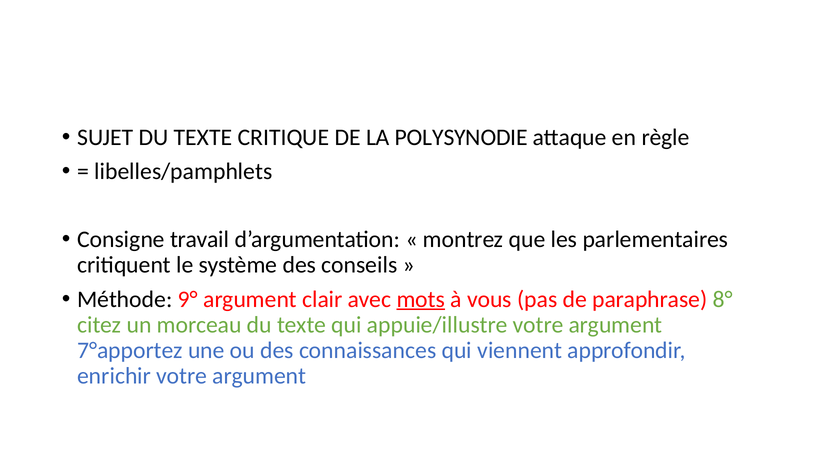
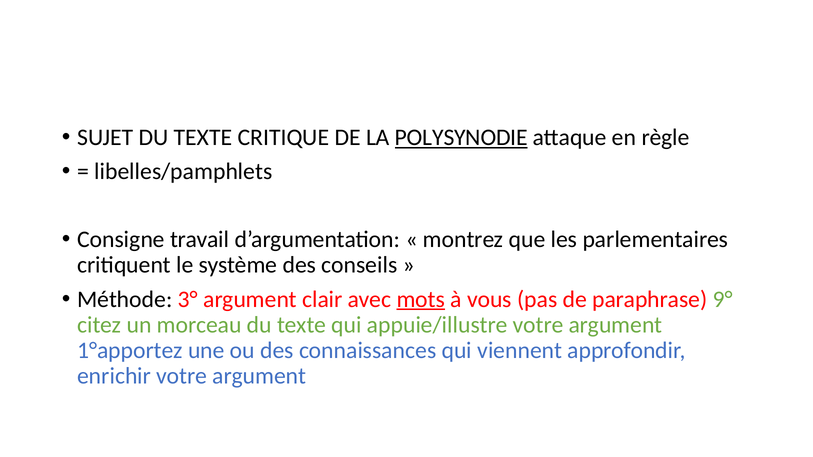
POLYSYNODIE underline: none -> present (461, 137)
9°: 9° -> 3° (188, 299)
8°: 8° -> 9° (723, 299)
7°apportez: 7°apportez -> 1°apportez (130, 351)
